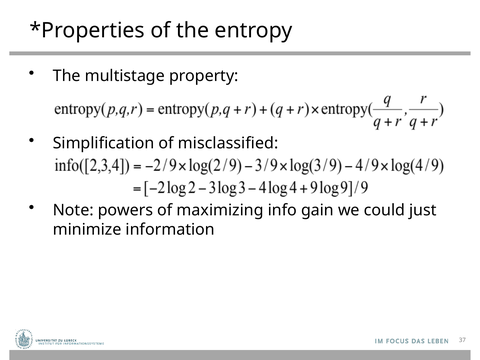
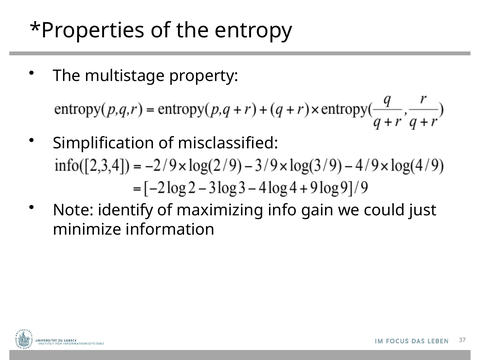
powers: powers -> identify (126, 210)
